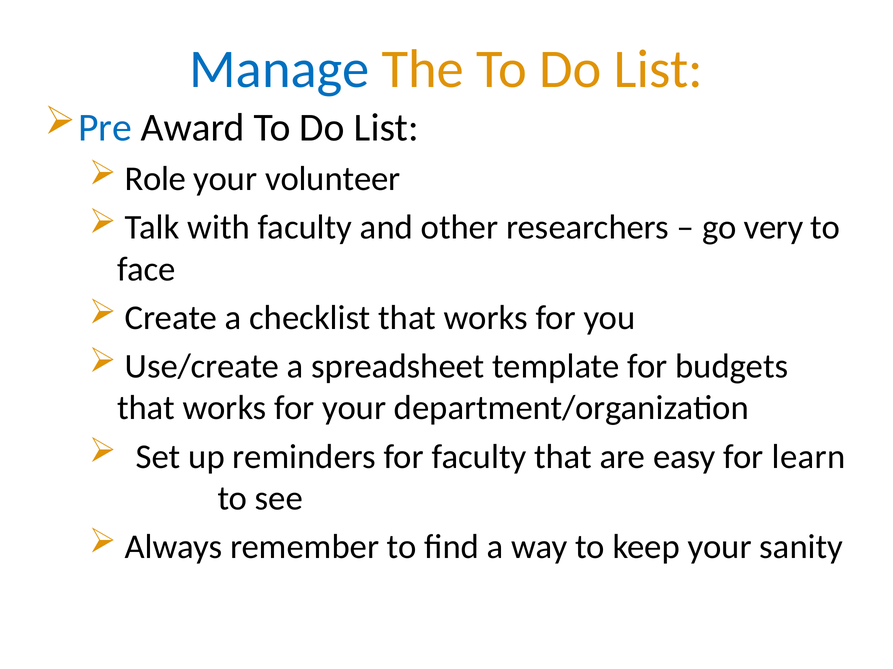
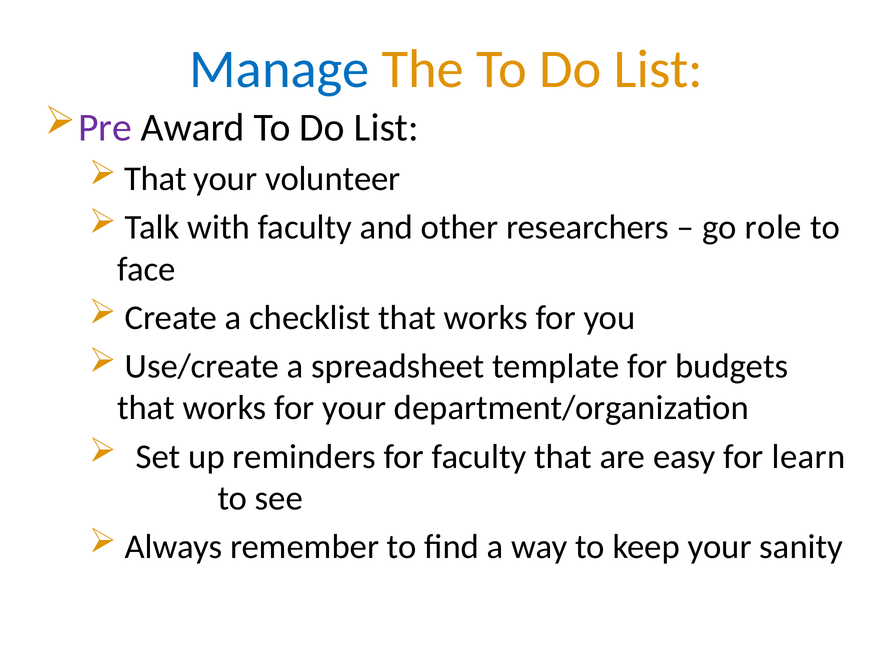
Pre colour: blue -> purple (105, 128)
Role: Role -> That (155, 179)
very: very -> role (773, 228)
